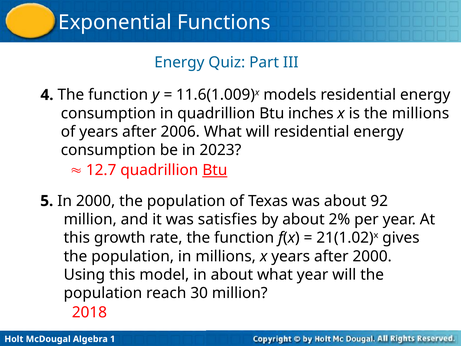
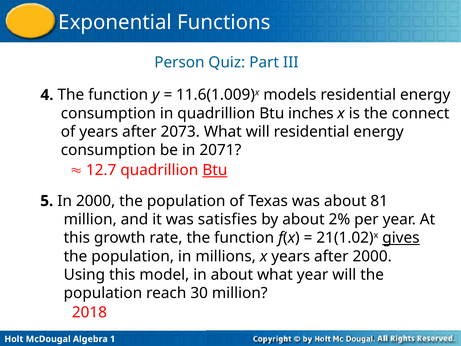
Energy: Energy -> Person (179, 63)
the millions: millions -> connect (421, 113)
2006: 2006 -> 2073 (180, 132)
2023: 2023 -> 2071 (220, 150)
92: 92 -> 81 (379, 201)
gives underline: none -> present (401, 238)
